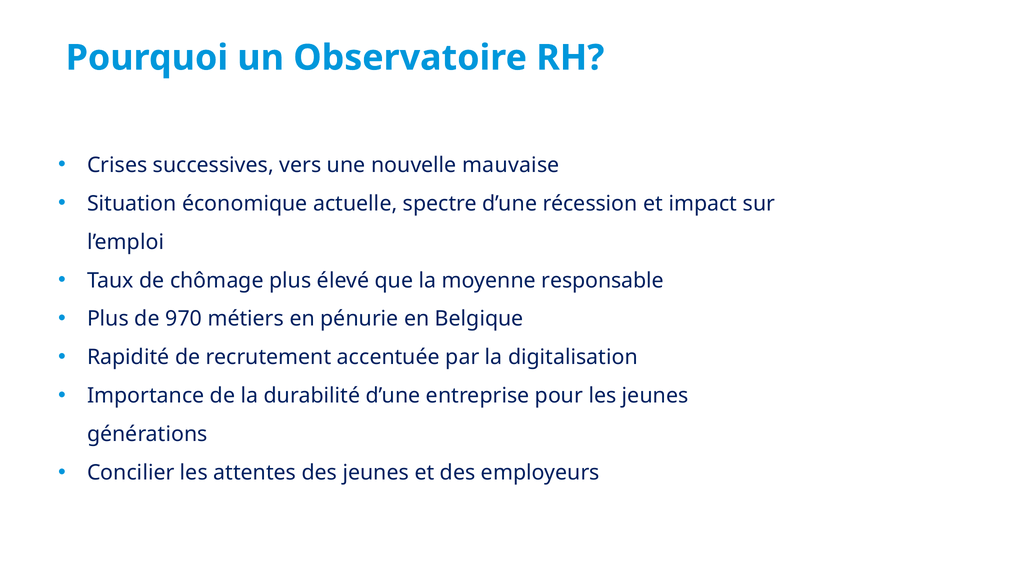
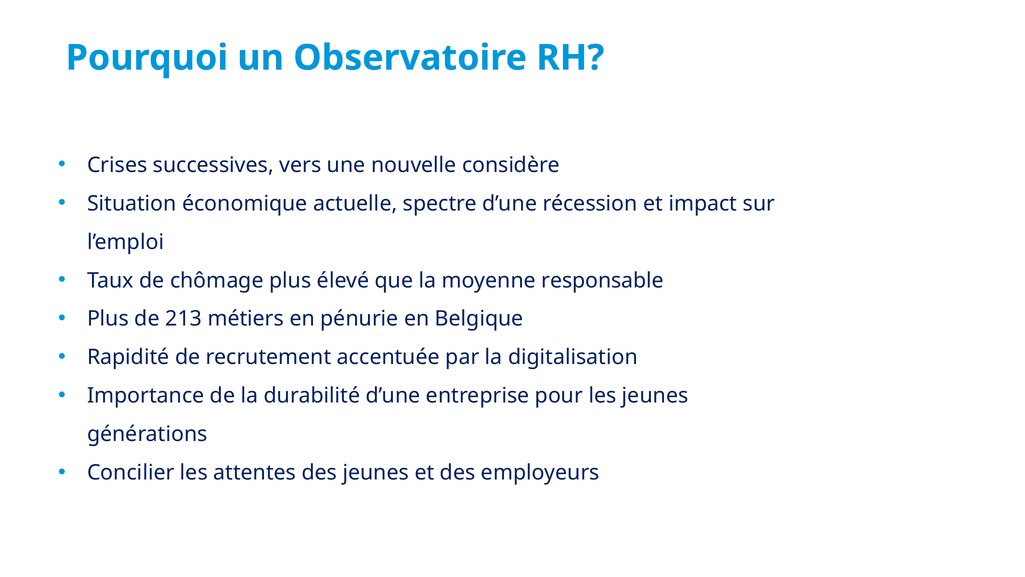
mauvaise: mauvaise -> considère (511, 165)
970: 970 -> 213 (184, 319)
